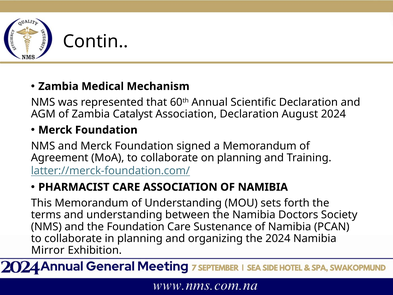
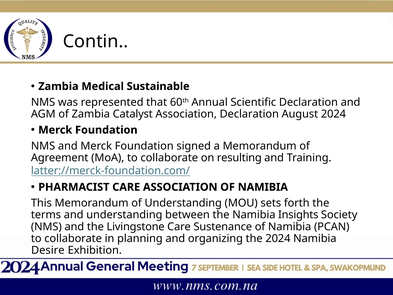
Mechanism: Mechanism -> Sustainable (158, 86)
on planning: planning -> resulting (239, 158)
Doctors: Doctors -> Insights (298, 215)
the Foundation: Foundation -> Livingstone (136, 226)
Mirror: Mirror -> Desire (48, 250)
